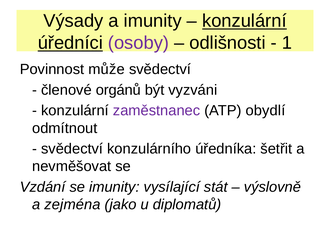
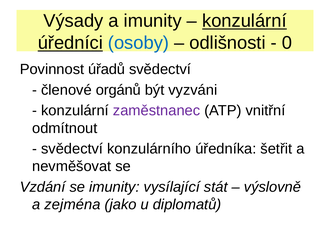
osoby colour: purple -> blue (139, 43)
1: 1 -> 0 (287, 43)
může: může -> úřadů (107, 69)
obydlí: obydlí -> vnitřní (265, 110)
